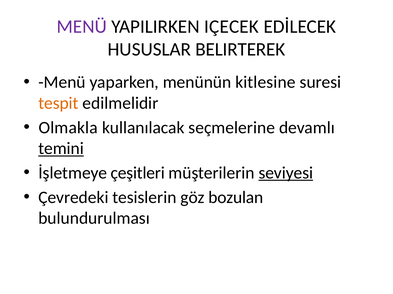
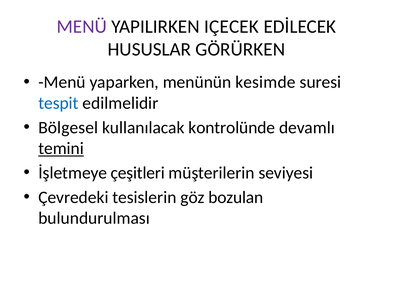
BELIRTEREK: BELIRTEREK -> GÖRÜRKEN (240, 49)
kitlesine: kitlesine -> kesimde (265, 82)
tespit colour: orange -> blue (58, 103)
Olmakla: Olmakla -> Bölgesel (68, 128)
seçmelerine: seçmelerine -> kontrolünde (232, 128)
seviyesi underline: present -> none (286, 173)
